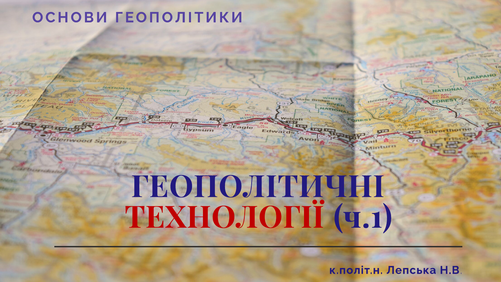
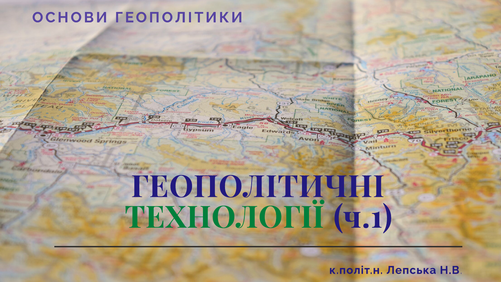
ТЕХНОЛОГІЇ colour: red -> green (224, 217)
